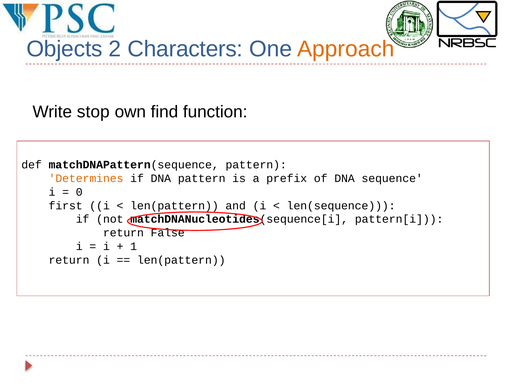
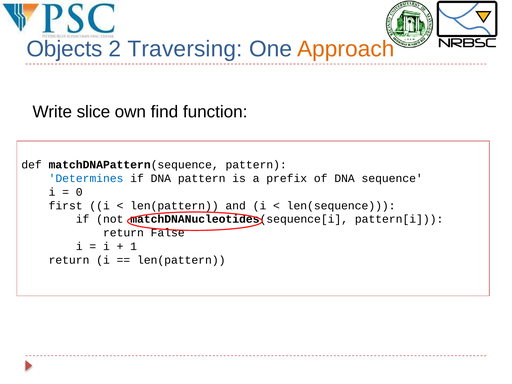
Characters: Characters -> Traversing (185, 49)
stop: stop -> slice (93, 112)
Determines colour: orange -> blue (86, 178)
